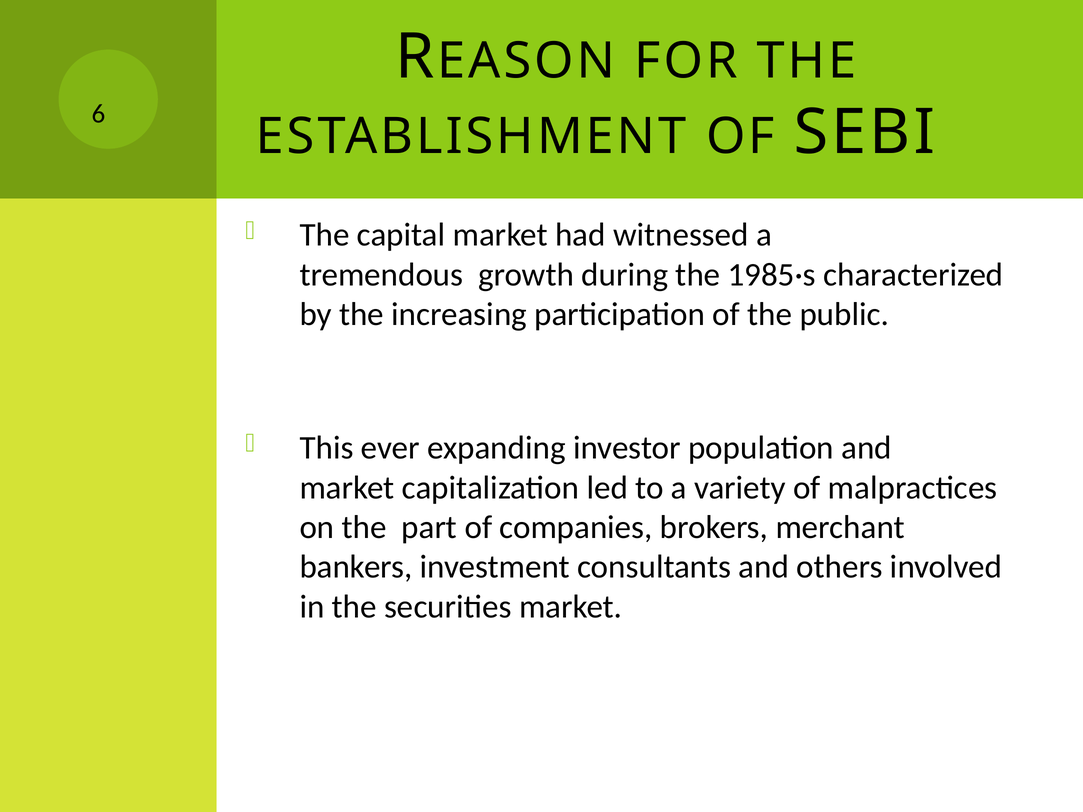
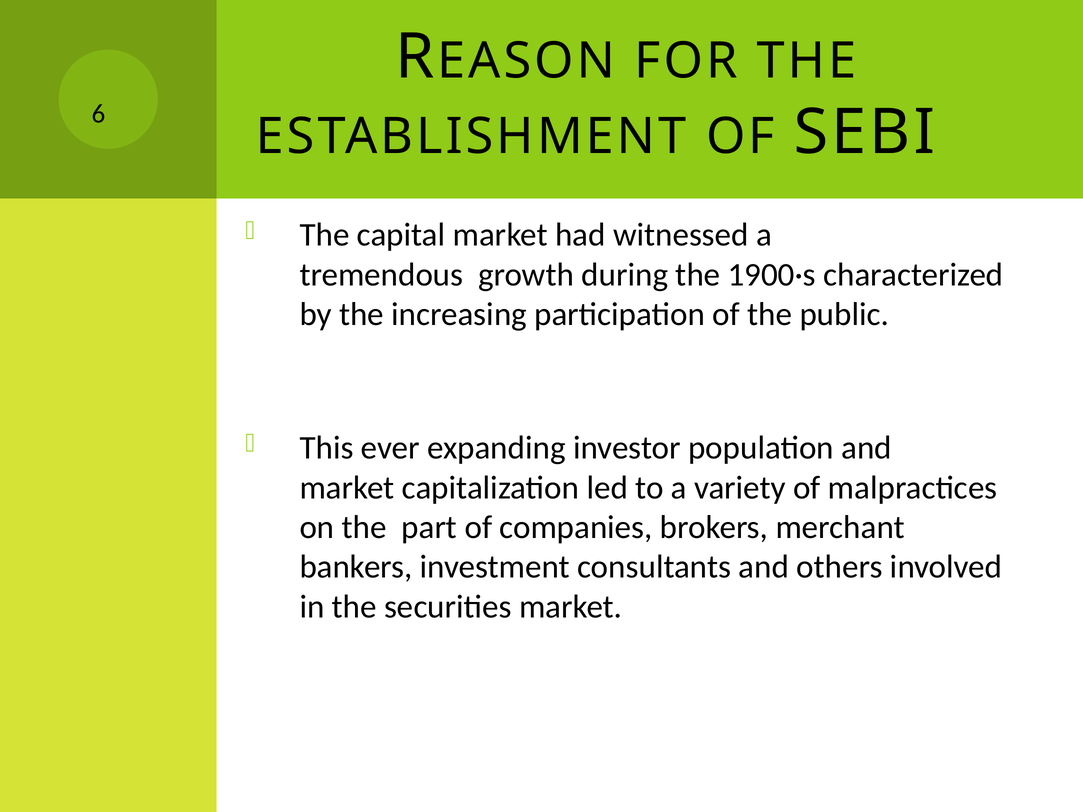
1985·s: 1985·s -> 1900·s (772, 275)
